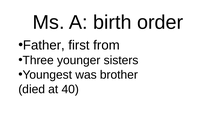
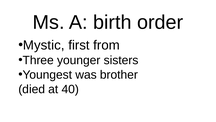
Father: Father -> Mystic (44, 45)
